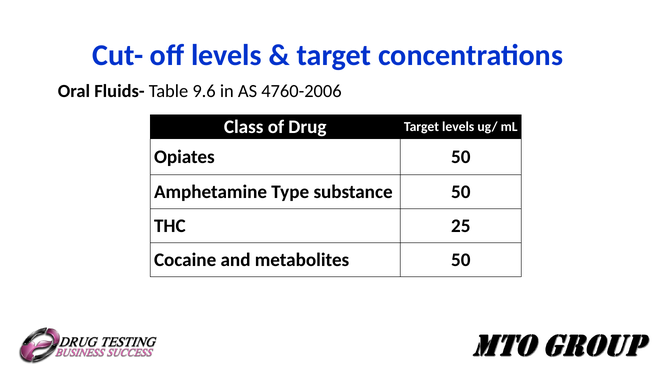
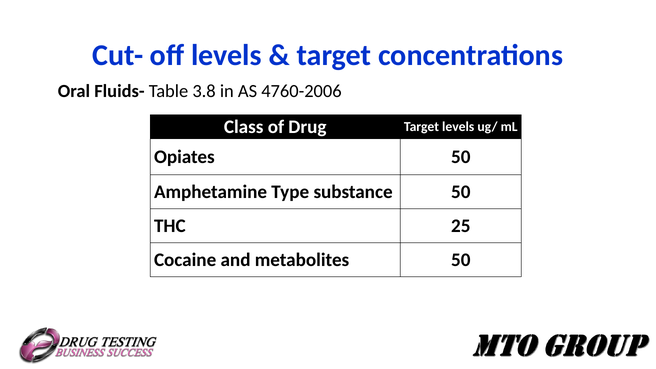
9.6: 9.6 -> 3.8 (204, 91)
